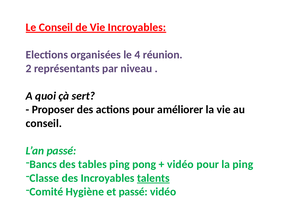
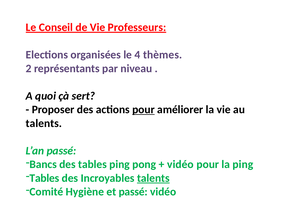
Vie Incroyables: Incroyables -> Professeurs (137, 27)
réunion: réunion -> thèmes (163, 55)
pour underline: none -> present (143, 109)
conseil: conseil -> talents (44, 123)
Classe: Classe -> Tables (44, 178)
